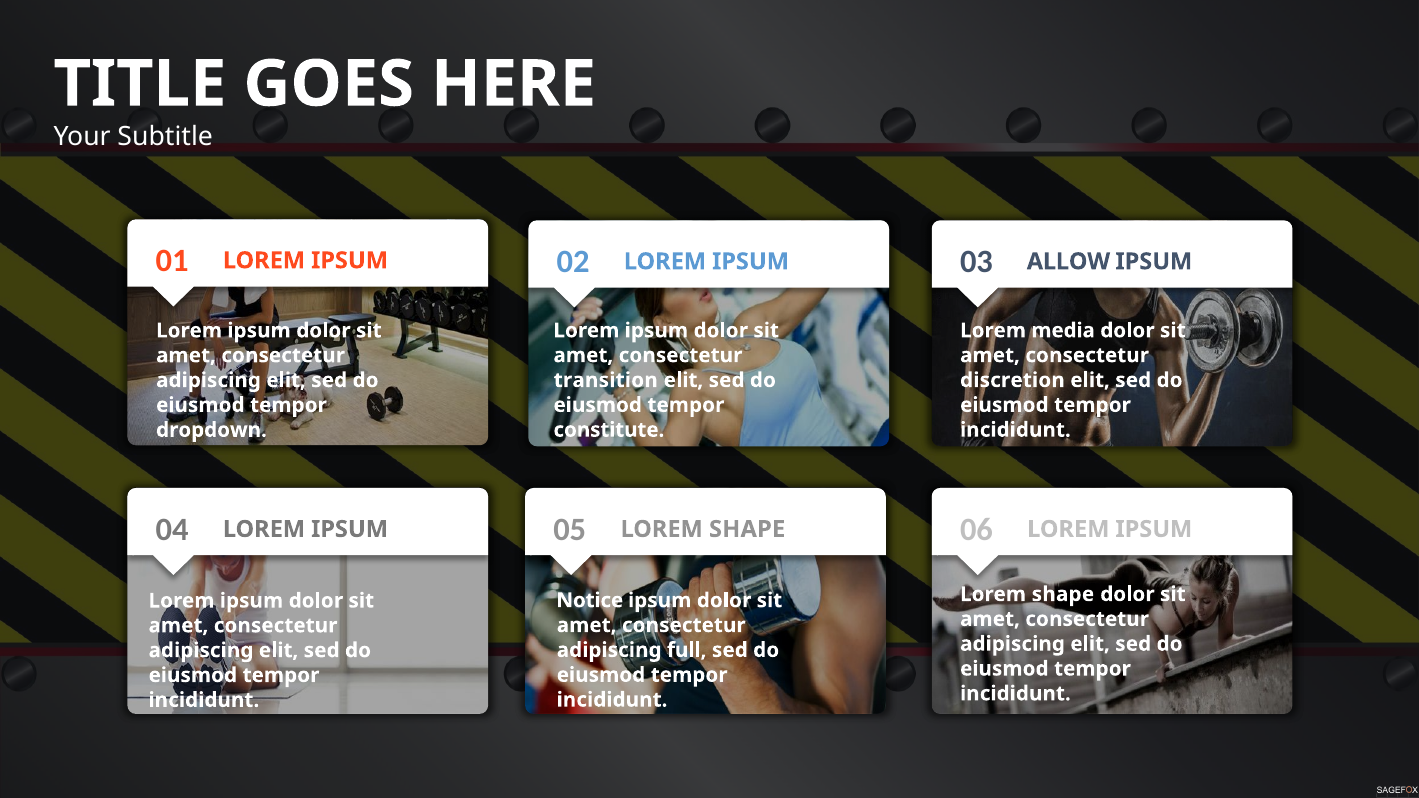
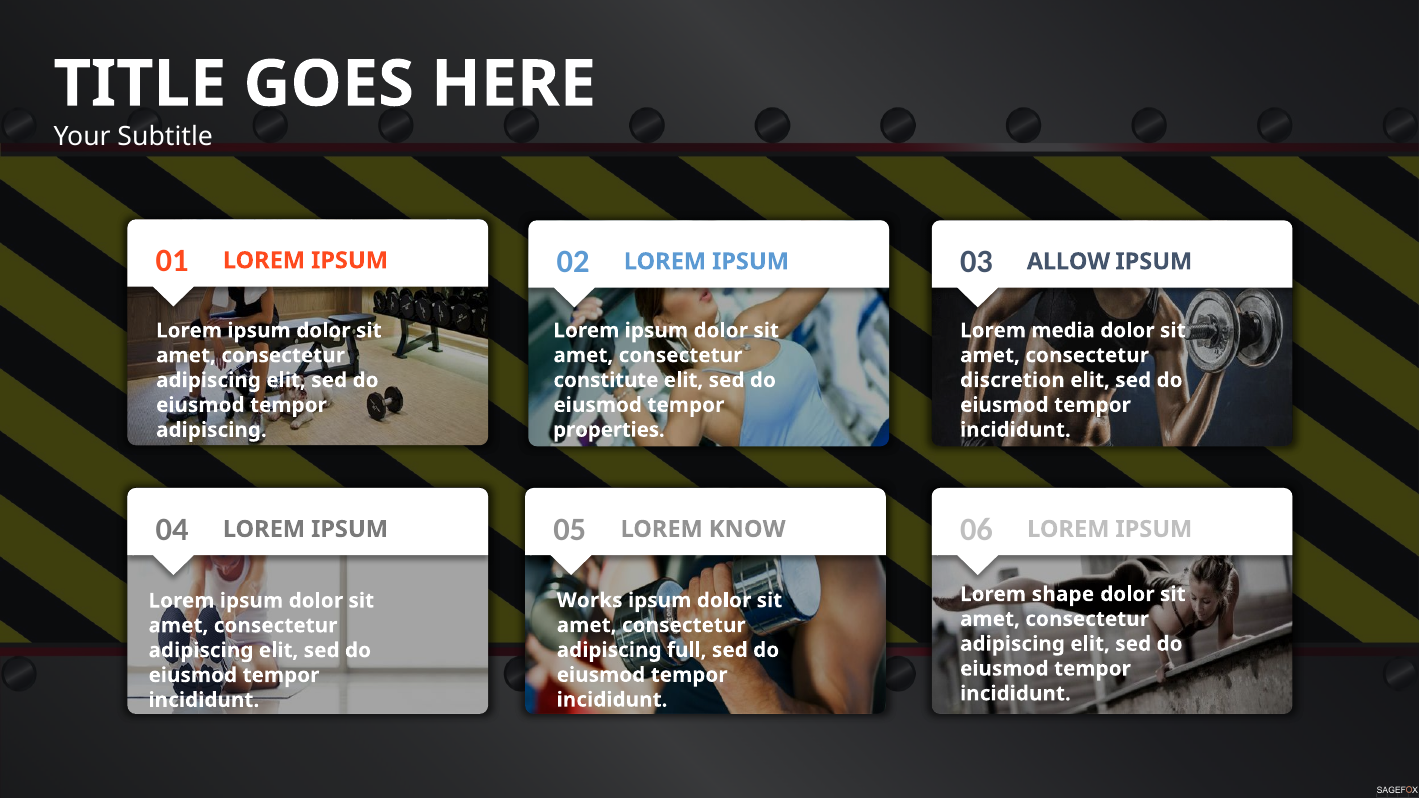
transition: transition -> constitute (606, 380)
constitute: constitute -> properties (609, 430)
dropdown: dropdown -> adipiscing (211, 430)
05 LOREM SHAPE: SHAPE -> KNOW (747, 529)
Notice: Notice -> Works (590, 601)
